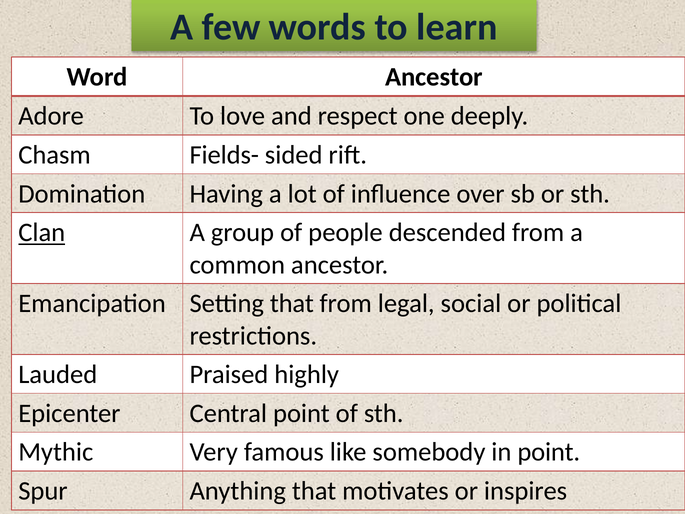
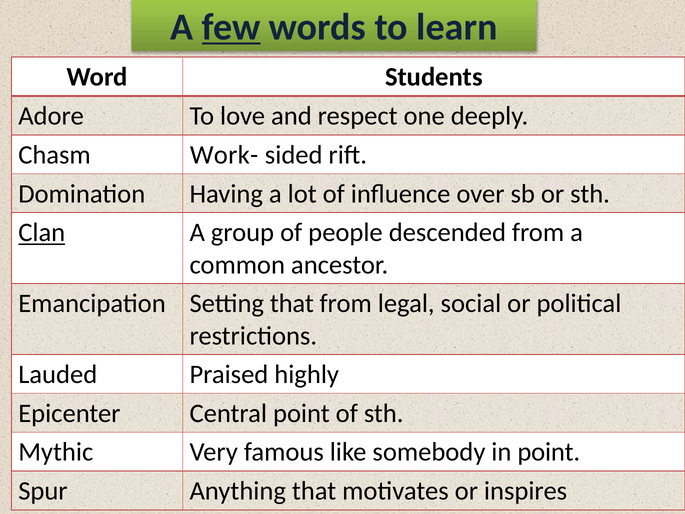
few underline: none -> present (231, 27)
Word Ancestor: Ancestor -> Students (434, 77)
Fields-: Fields- -> Work- (224, 155)
